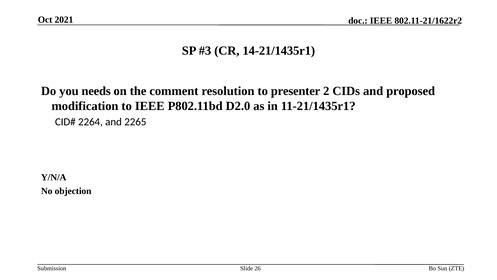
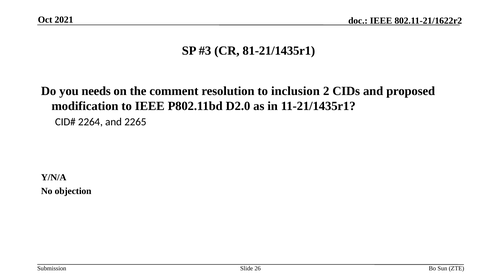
14-21/1435r1: 14-21/1435r1 -> 81-21/1435r1 (279, 51)
presenter: presenter -> inclusion (295, 91)
